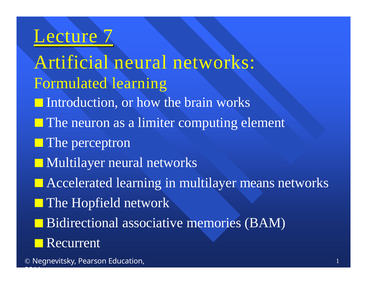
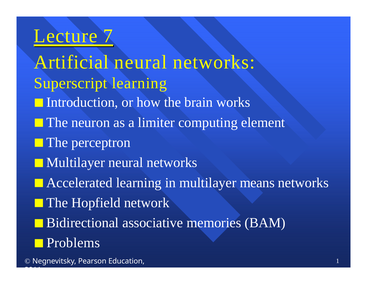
Formulated: Formulated -> Superscript (71, 83)
Recurrent: Recurrent -> Problems (73, 243)
